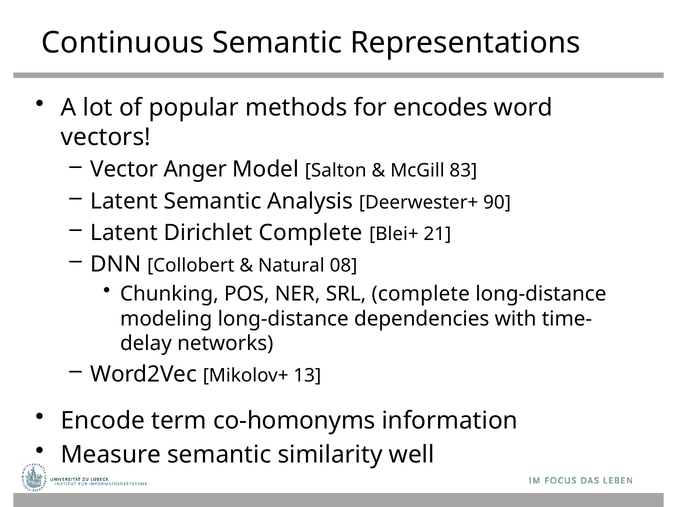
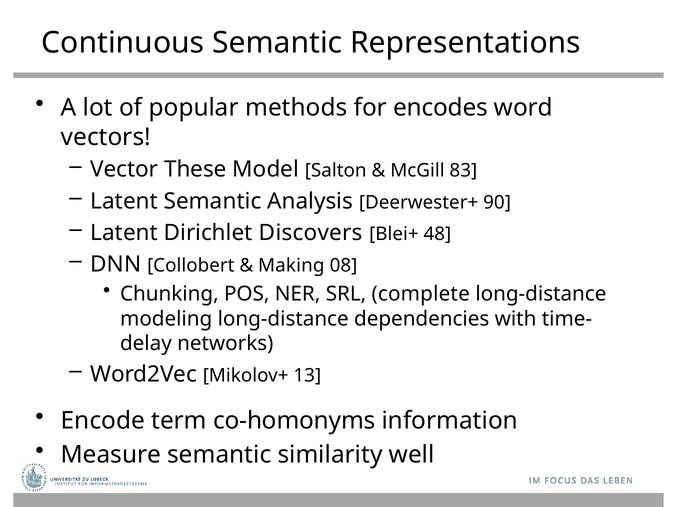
Anger: Anger -> These (195, 170)
Dirichlet Complete: Complete -> Discovers (311, 233)
21: 21 -> 48 (437, 234)
Natural: Natural -> Making (291, 266)
